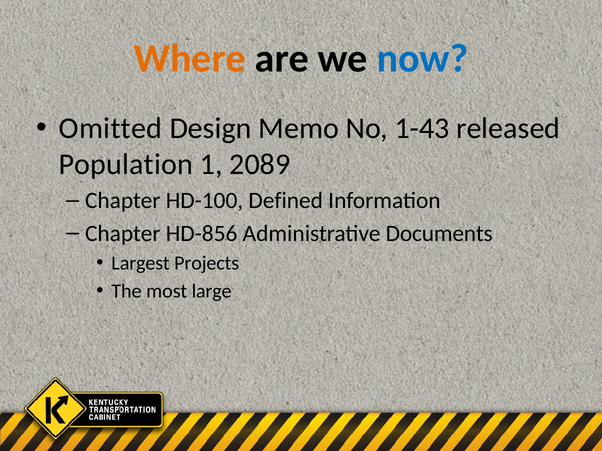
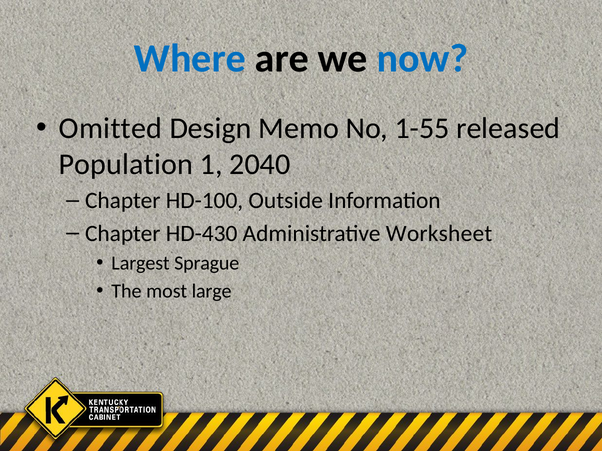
Where colour: orange -> blue (190, 59)
1-43: 1-43 -> 1-55 (422, 129)
2089: 2089 -> 2040 (260, 165)
Defined: Defined -> Outside (286, 201)
HD-856: HD-856 -> HD-430 (202, 234)
Documents: Documents -> Worksheet (439, 234)
Projects: Projects -> Sprague (207, 264)
